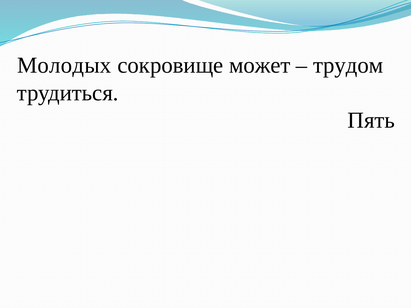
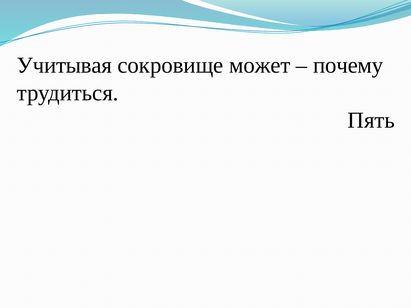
Молодых: Молодых -> Учитывая (64, 65)
трудом: трудом -> почему (348, 65)
